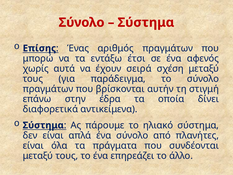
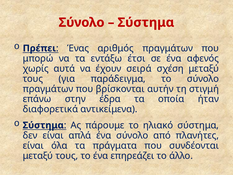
Επίσης: Επίσης -> Πρέπει (39, 48)
δίνει: δίνει -> ήταν (208, 99)
